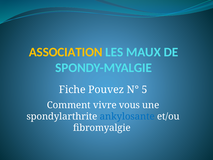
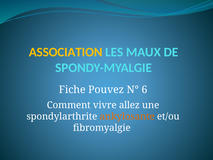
5: 5 -> 6 (144, 90)
vous: vous -> allez (129, 105)
ankylosante colour: blue -> orange (127, 116)
